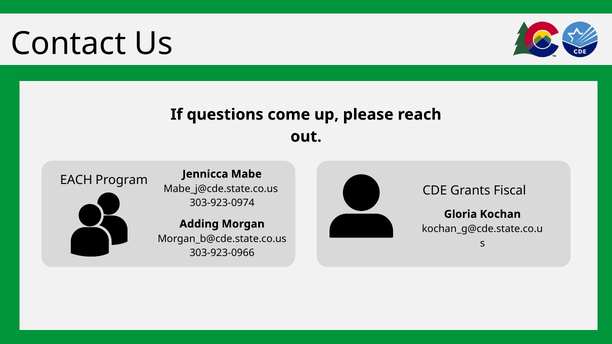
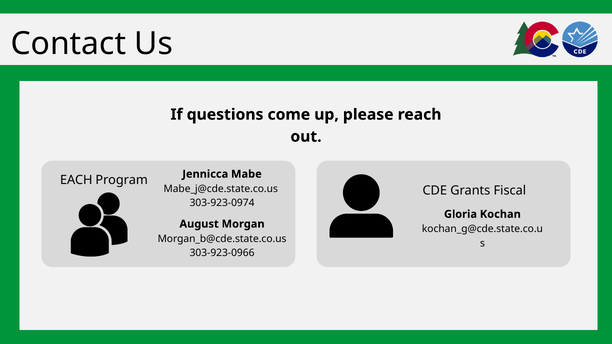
Adding: Adding -> August (199, 224)
